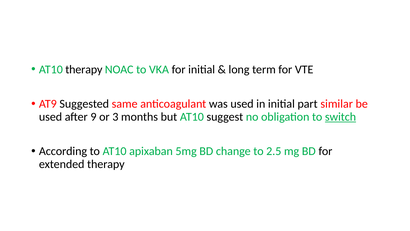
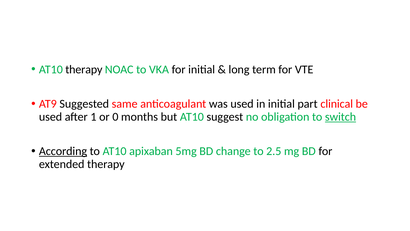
similar: similar -> clinical (337, 104)
9: 9 -> 1 (93, 117)
3: 3 -> 0 (115, 117)
According underline: none -> present (63, 151)
